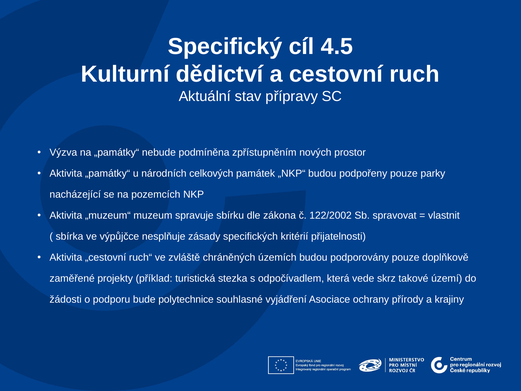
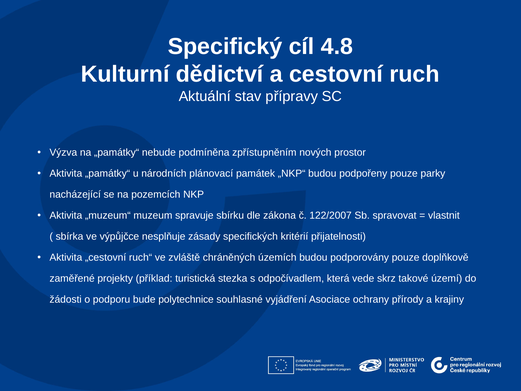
4.5: 4.5 -> 4.8 (337, 46)
celkových: celkových -> plánovací (211, 174)
122/2002: 122/2002 -> 122/2007 (331, 215)
